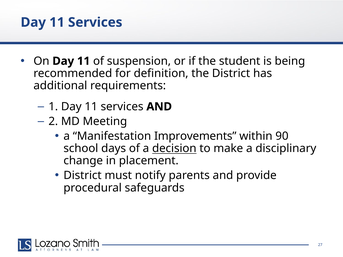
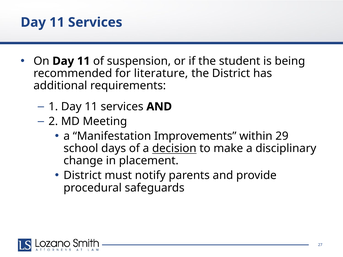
definition: definition -> literature (161, 73)
90: 90 -> 29 (282, 136)
